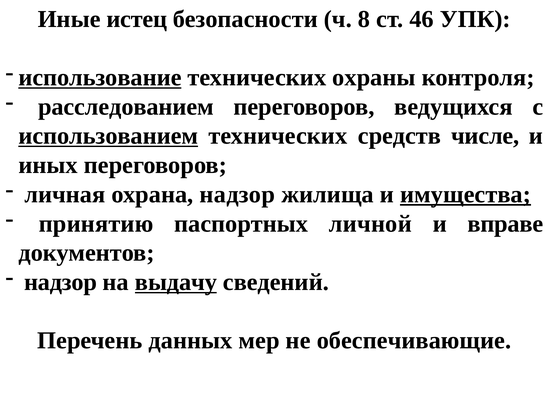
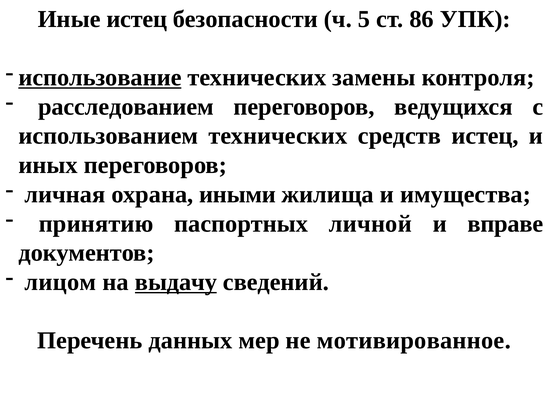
8: 8 -> 5 (364, 19)
46: 46 -> 86 (422, 19)
охраны: охраны -> замены (374, 78)
использованием underline: present -> none (108, 136)
средств числе: числе -> истец (485, 136)
охрана надзор: надзор -> иными (238, 195)
имущества underline: present -> none (466, 195)
надзор: надзор -> лицом (60, 283)
обеспечивающие: обеспечивающие -> мотивированное (414, 341)
